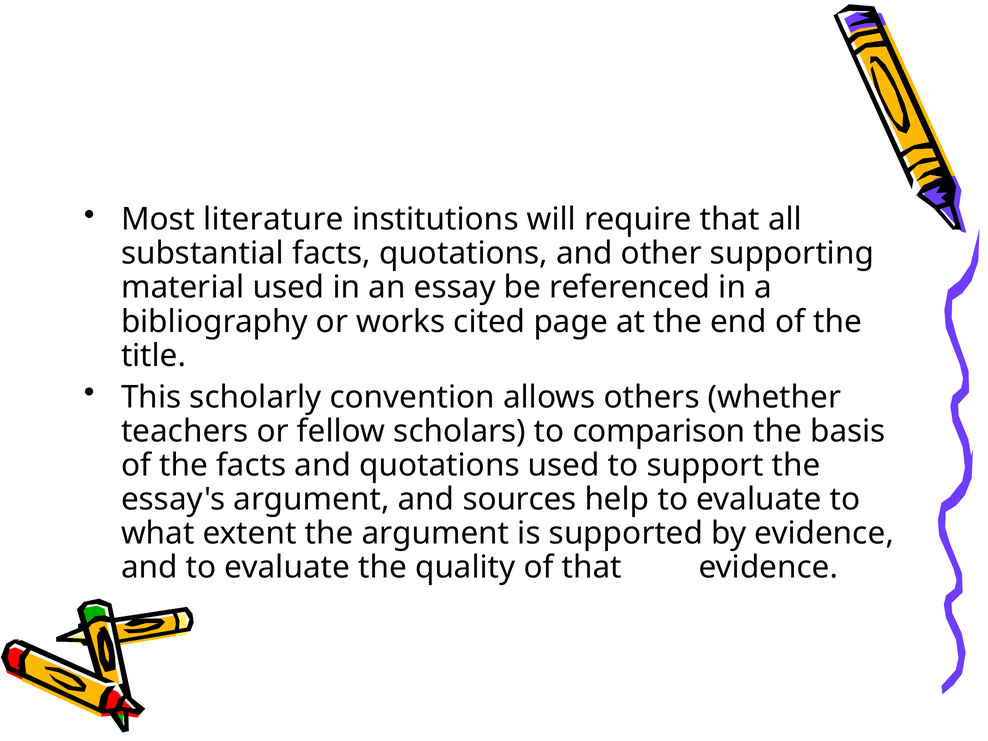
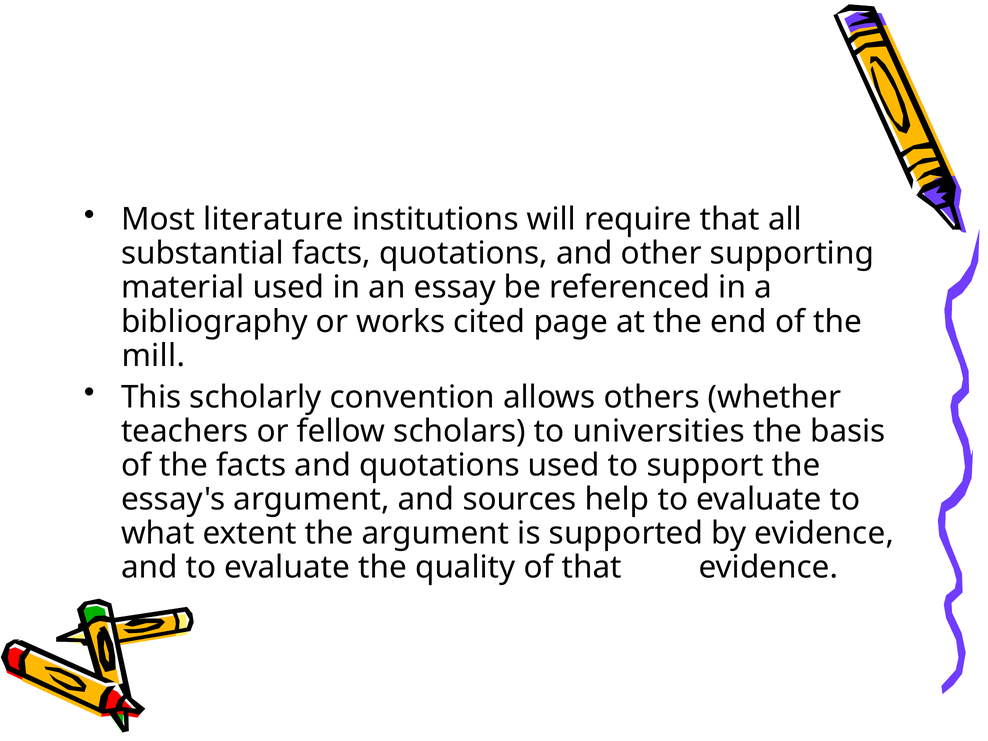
title: title -> mill (153, 356)
comparison: comparison -> universities (659, 431)
